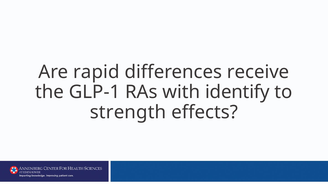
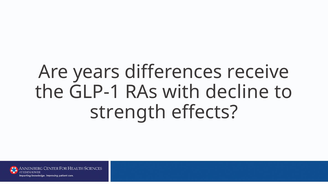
rapid: rapid -> years (96, 72)
identify: identify -> decline (237, 92)
